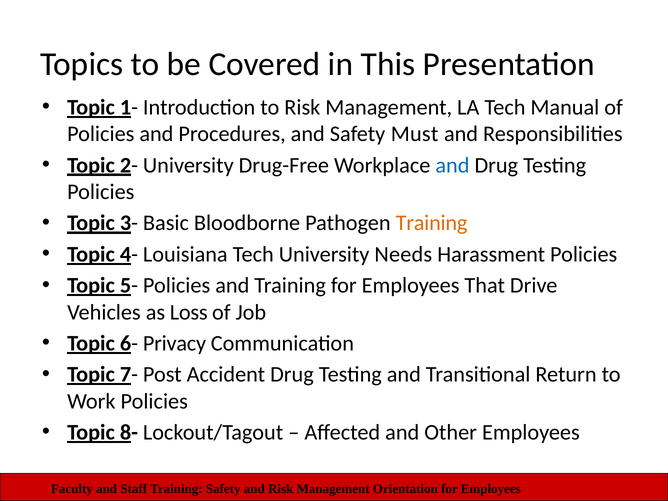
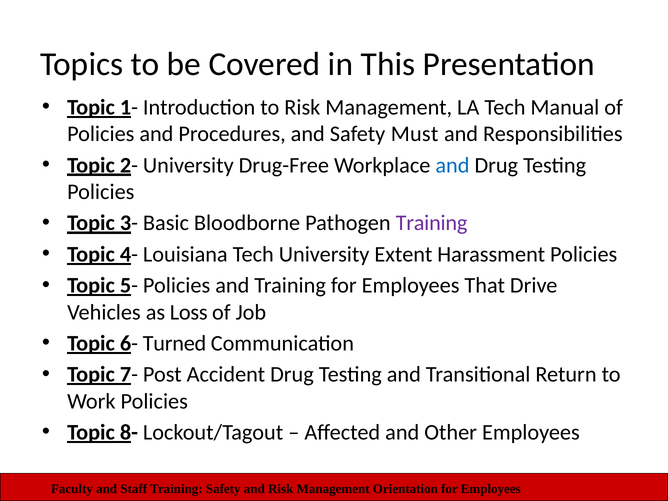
Training colour: orange -> purple (432, 223)
Needs: Needs -> Extent (403, 254)
Privacy: Privacy -> Turned (174, 343)
